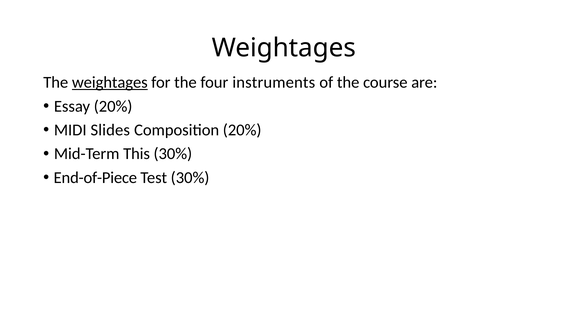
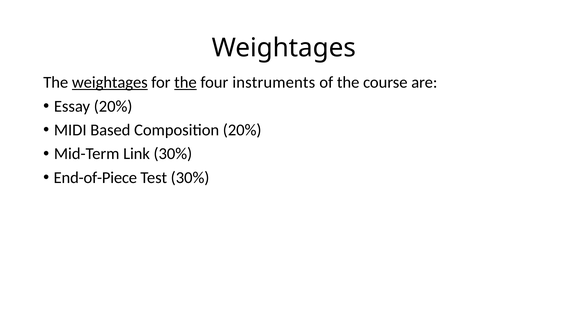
the underline: none -> present (185, 82)
Slides: Slides -> Based (110, 130)
This: This -> Link (137, 154)
